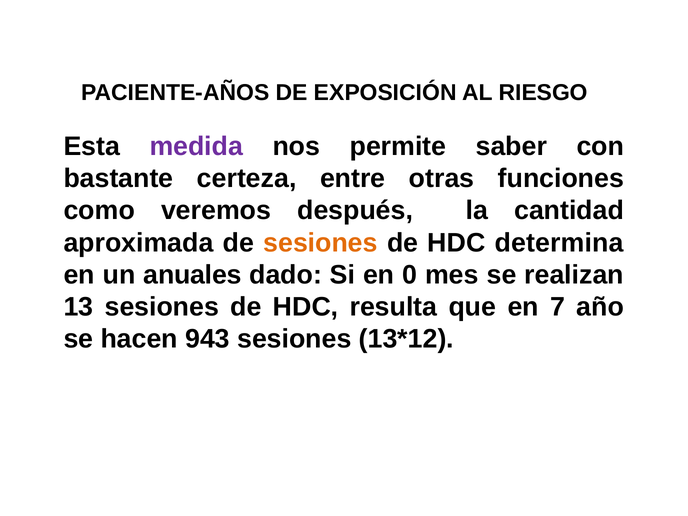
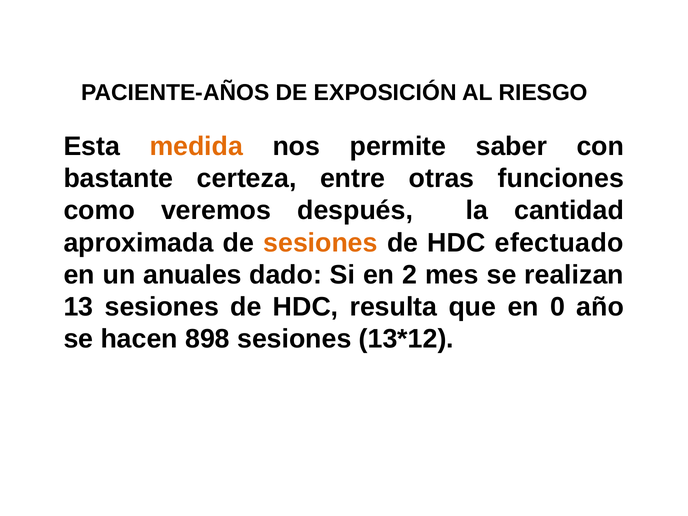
medida colour: purple -> orange (196, 146)
determina: determina -> efectuado (559, 243)
0: 0 -> 2 (410, 275)
7: 7 -> 0 (558, 307)
943: 943 -> 898 (208, 339)
